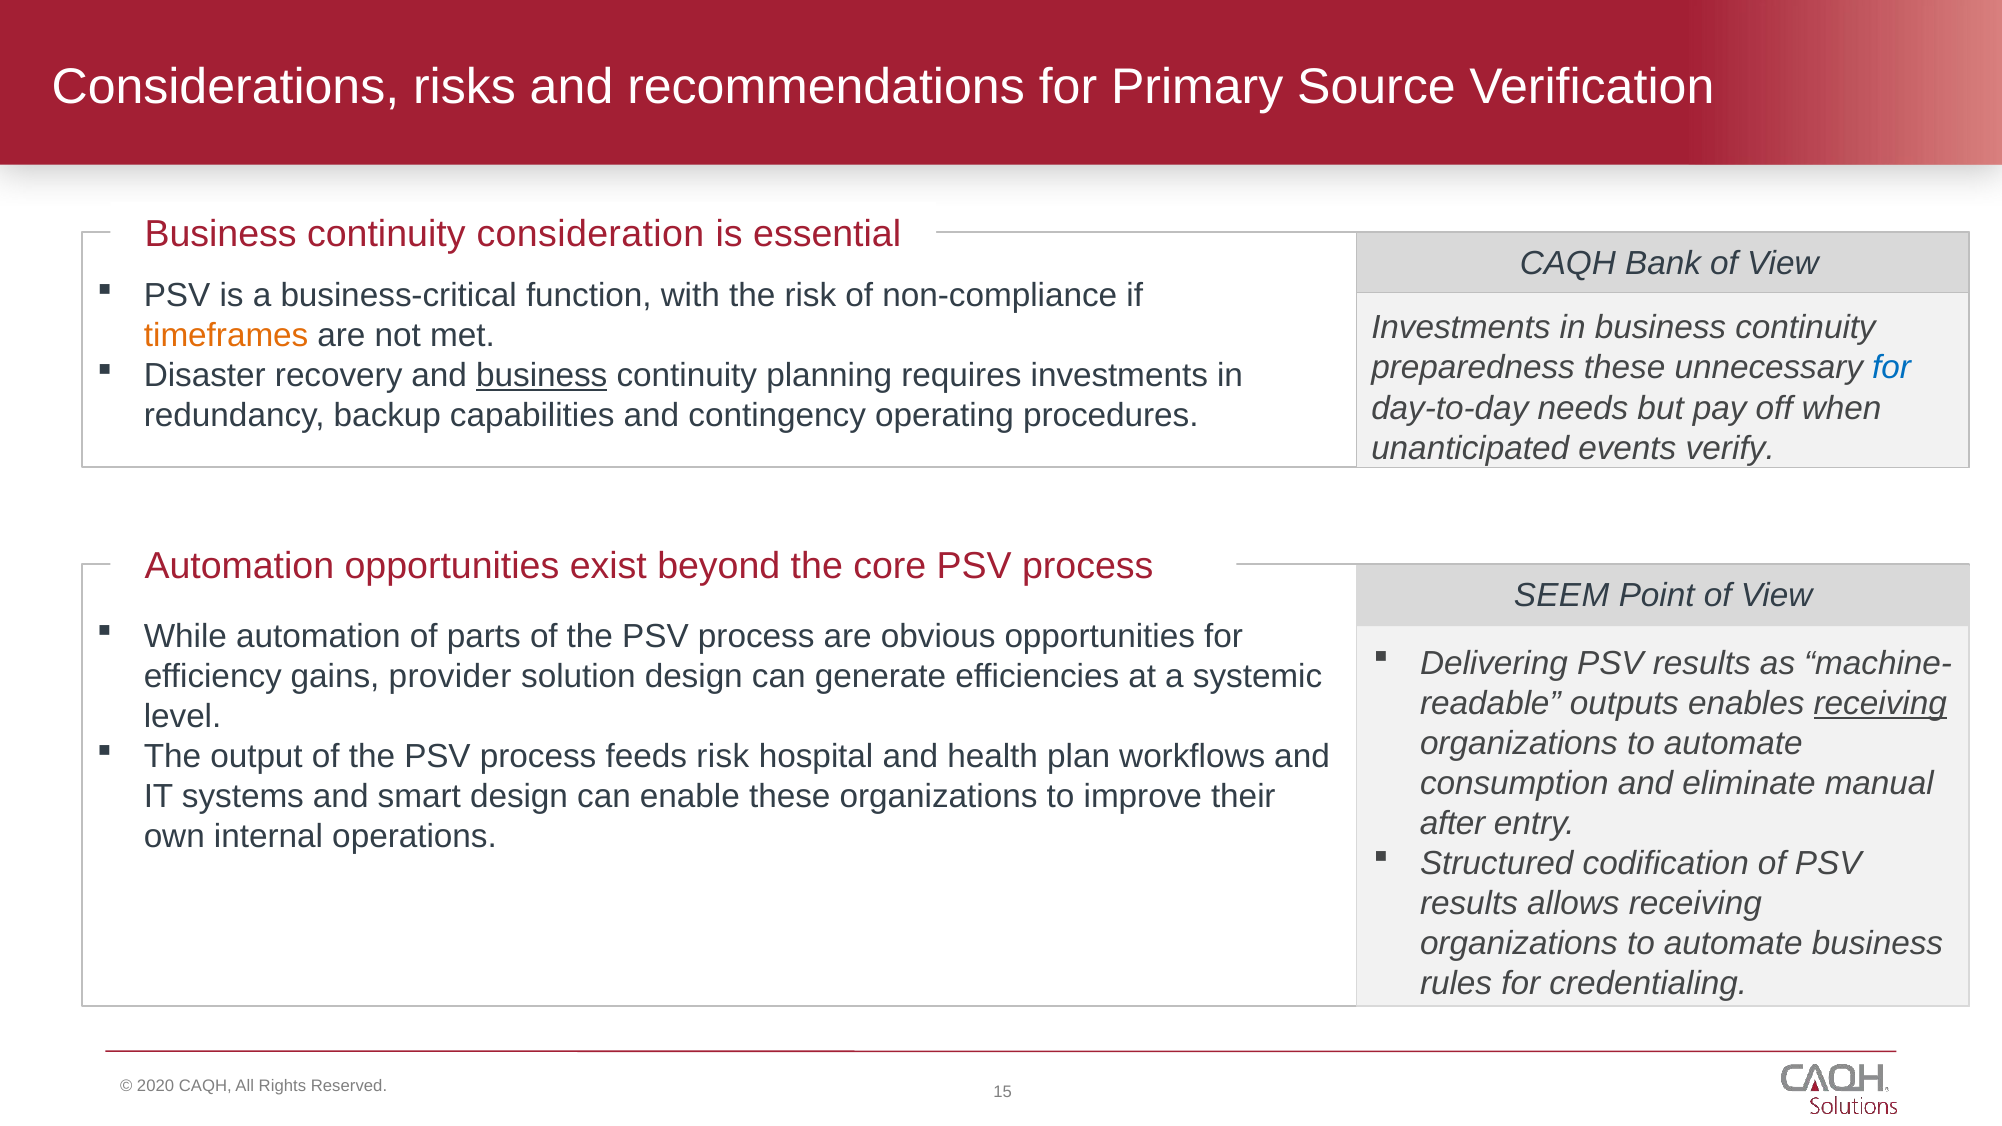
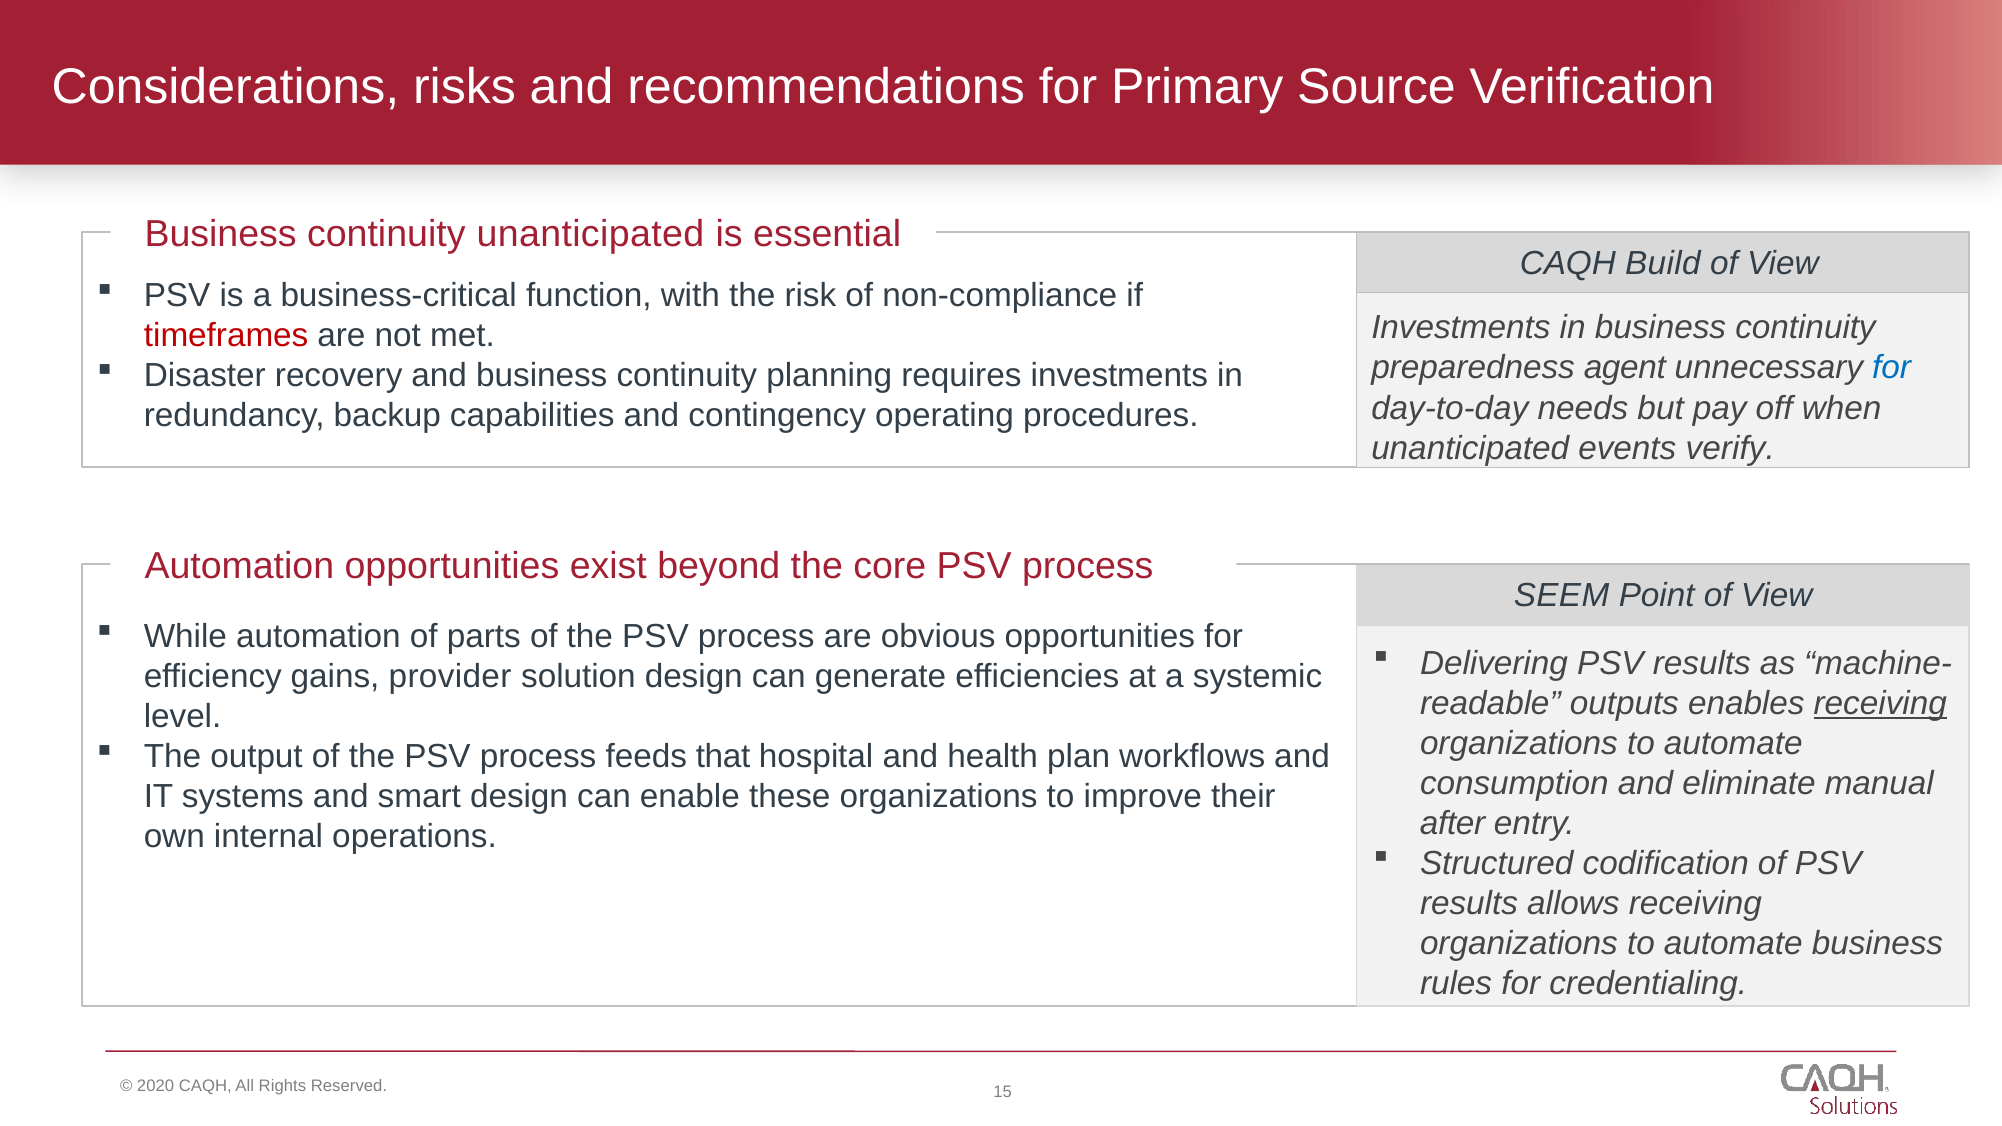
continuity consideration: consideration -> unanticipated (590, 235)
Bank: Bank -> Build (1663, 263)
timeframes colour: orange -> red (226, 336)
preparedness these: these -> agent (1625, 368)
business underline: present -> none (542, 376)
feeds risk: risk -> that (723, 757)
